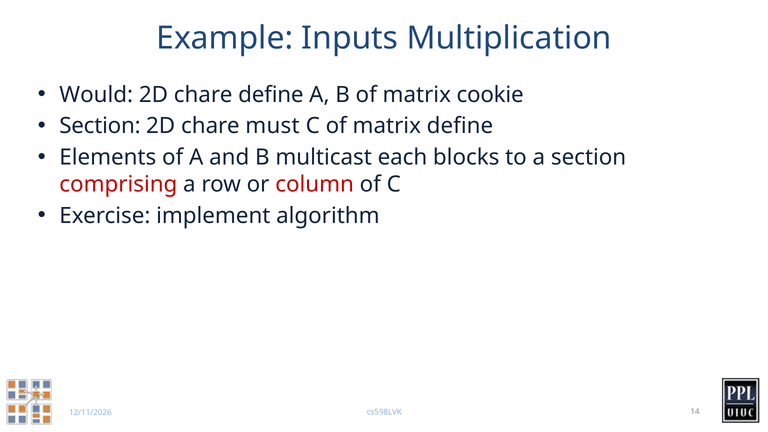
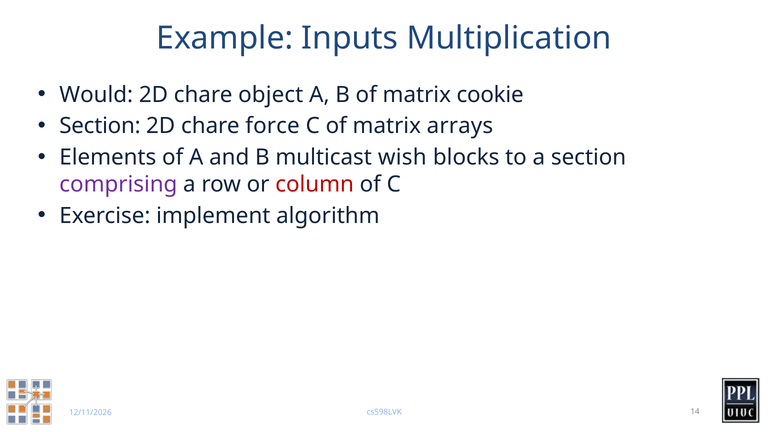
chare define: define -> object (271, 95)
must: must -> force (273, 126)
matrix define: define -> arrays (460, 126)
each: each -> wish (402, 157)
comprising colour: red -> purple (118, 184)
